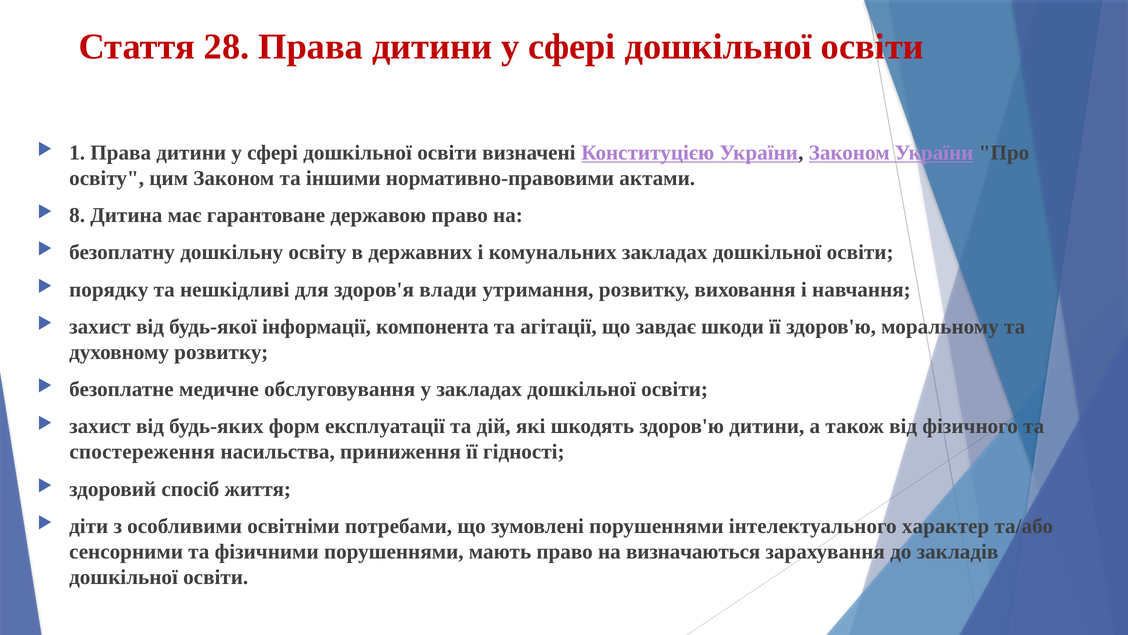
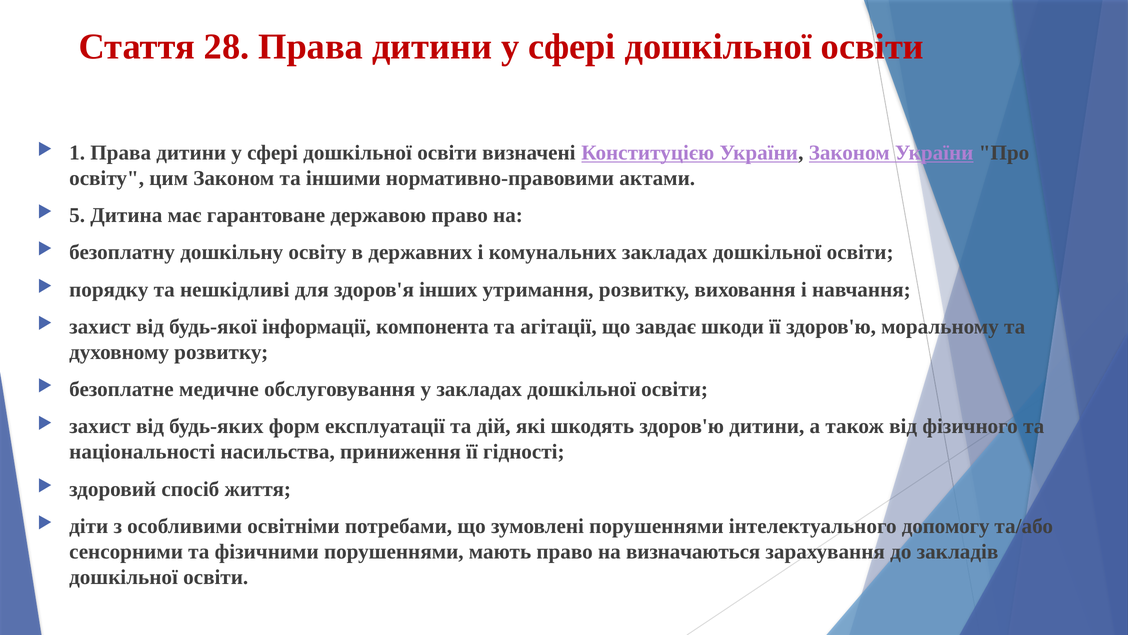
8: 8 -> 5 (77, 215)
влади: влади -> інших (448, 289)
спостереження: спостереження -> національності (142, 452)
характер: характер -> допомогу (946, 526)
